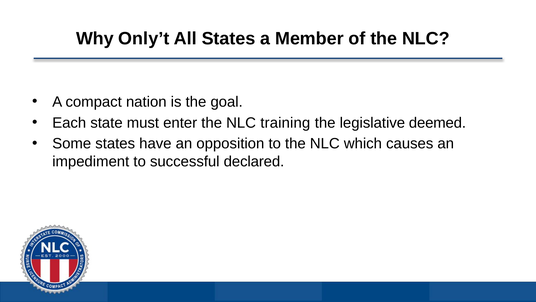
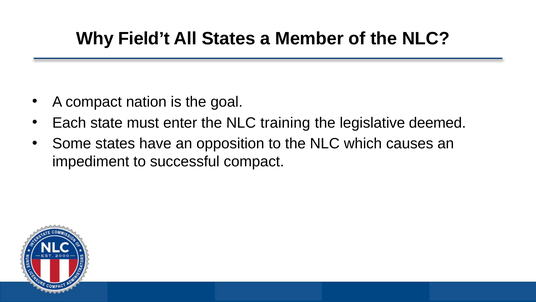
Only’t: Only’t -> Field’t (144, 38)
successful declared: declared -> compact (254, 161)
